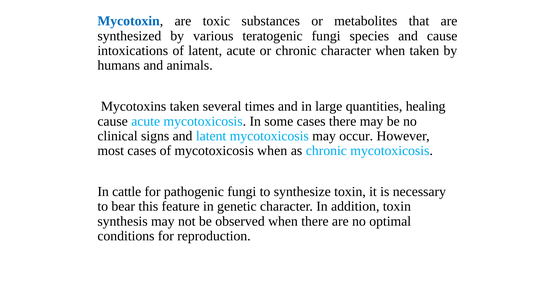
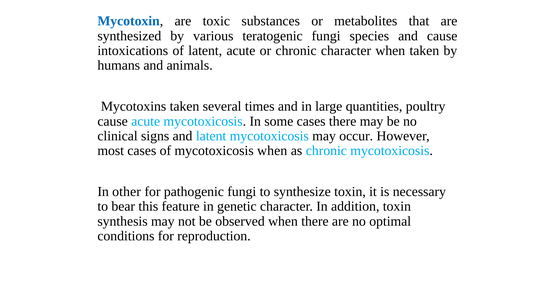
healing: healing -> poultry (426, 106)
cattle: cattle -> other (127, 192)
